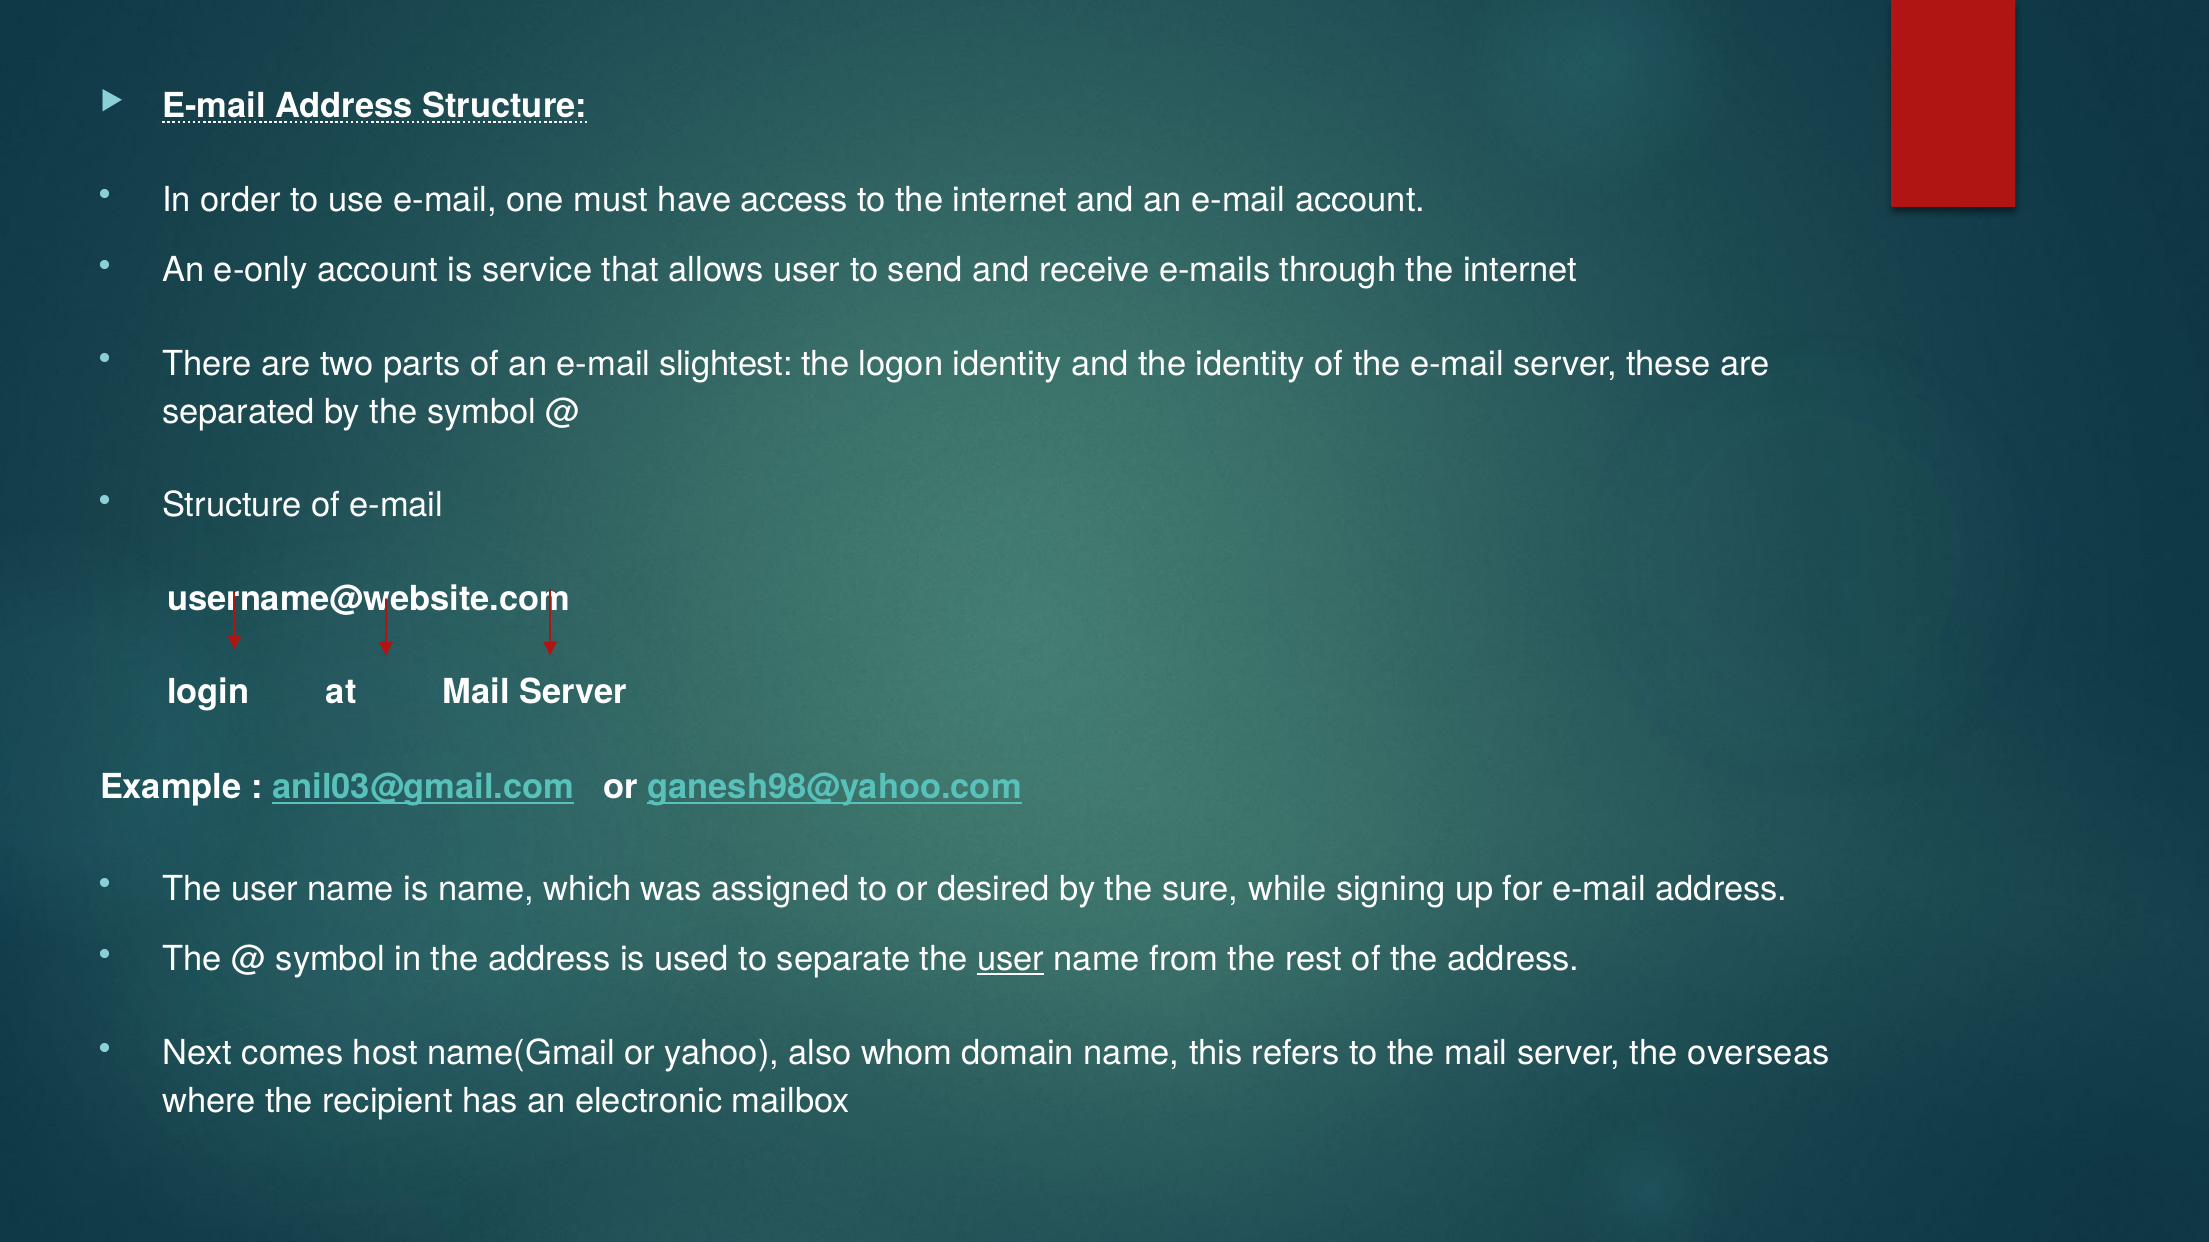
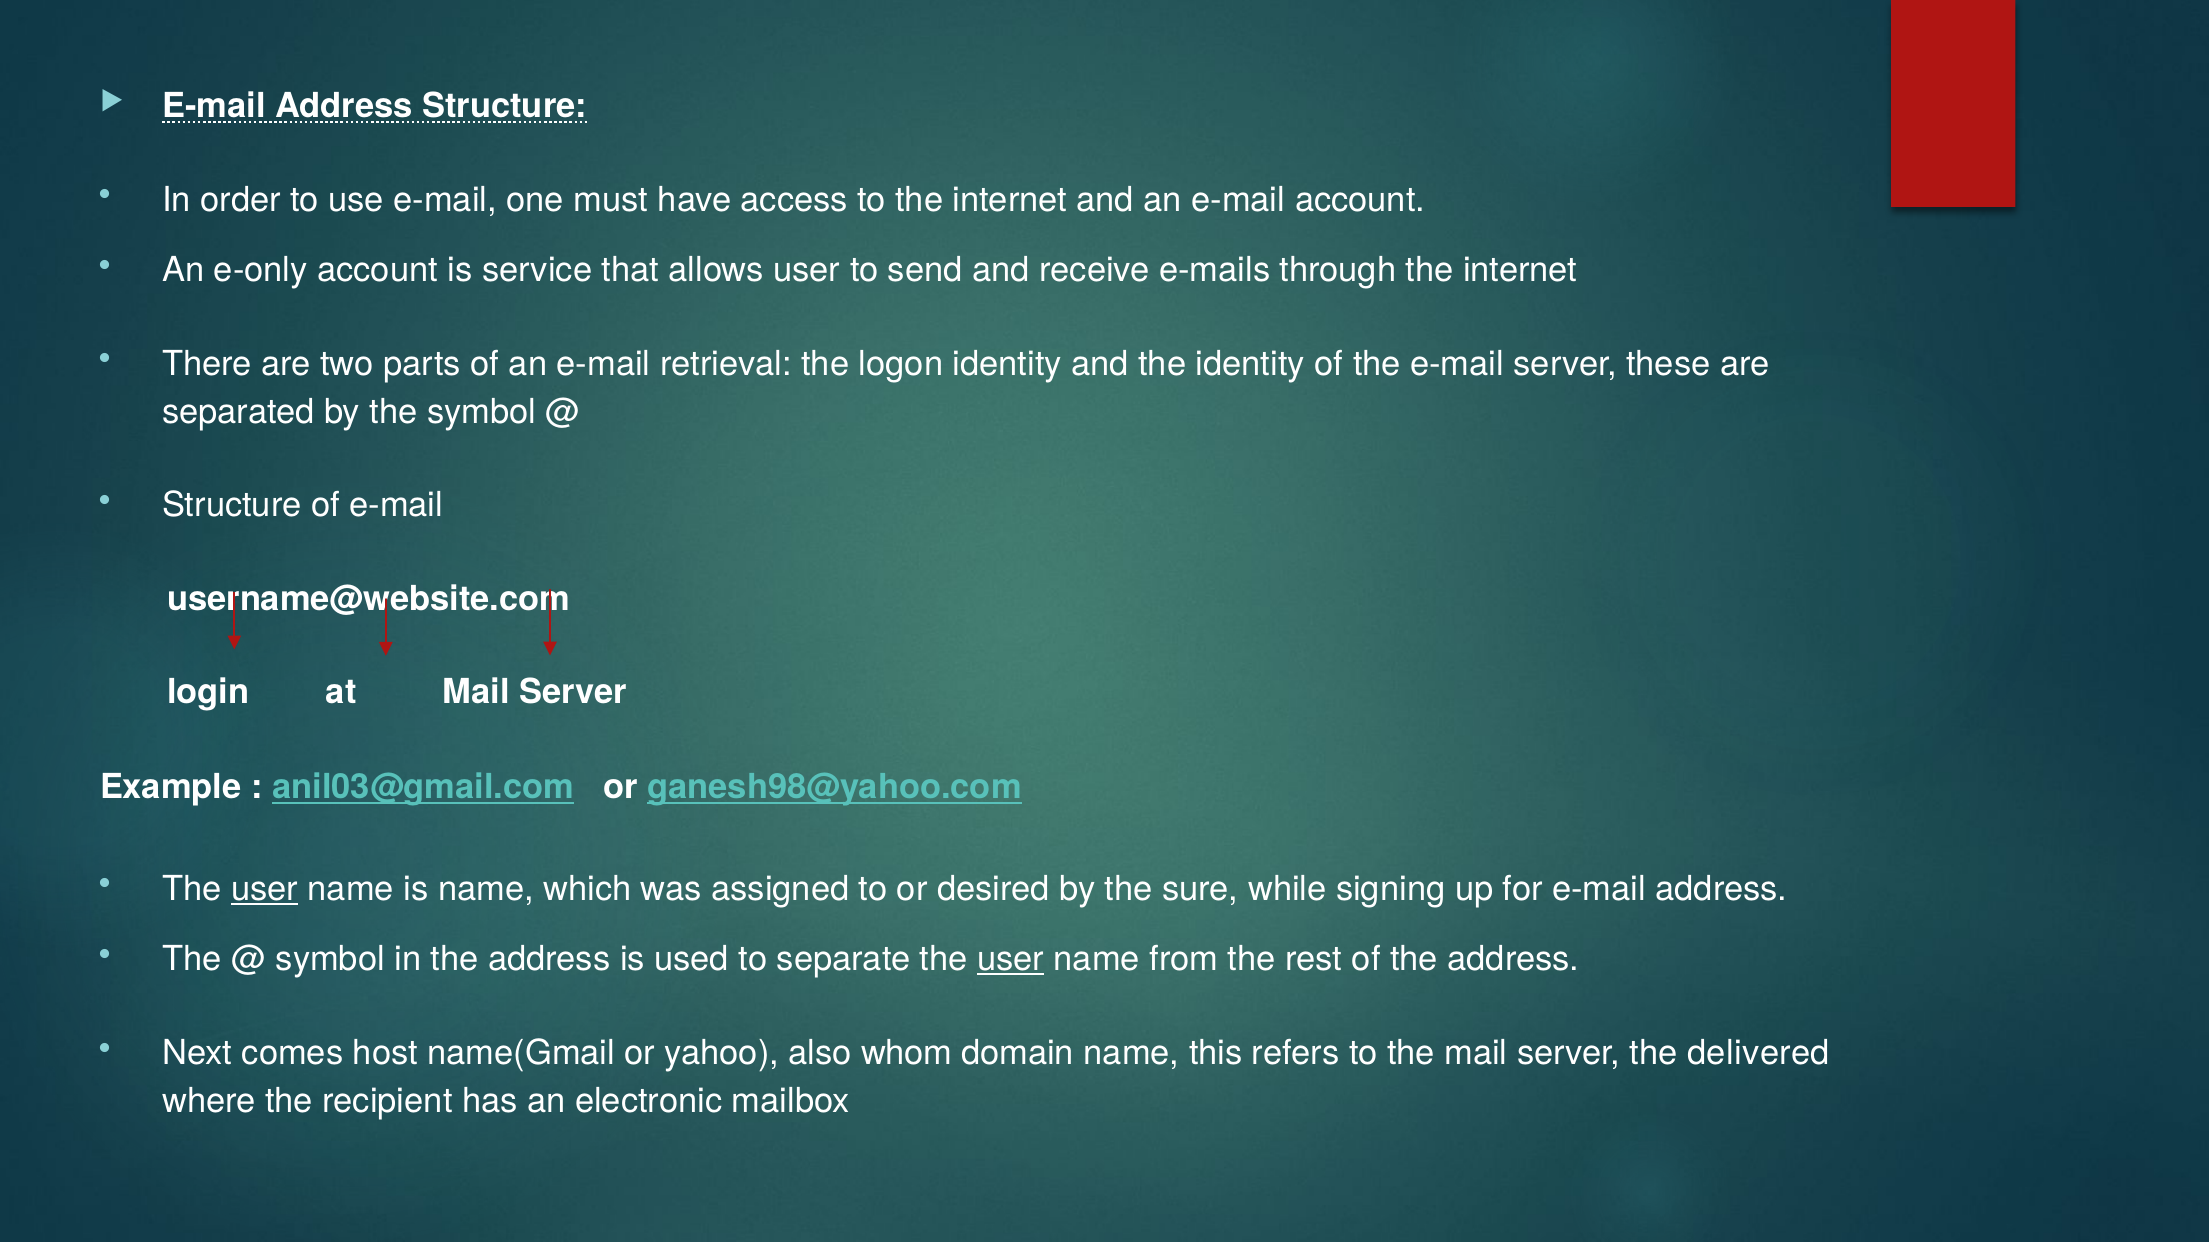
slightest: slightest -> retrieval (726, 364)
user underline: none -> present (265, 889)
overseas: overseas -> delivered (1759, 1054)
